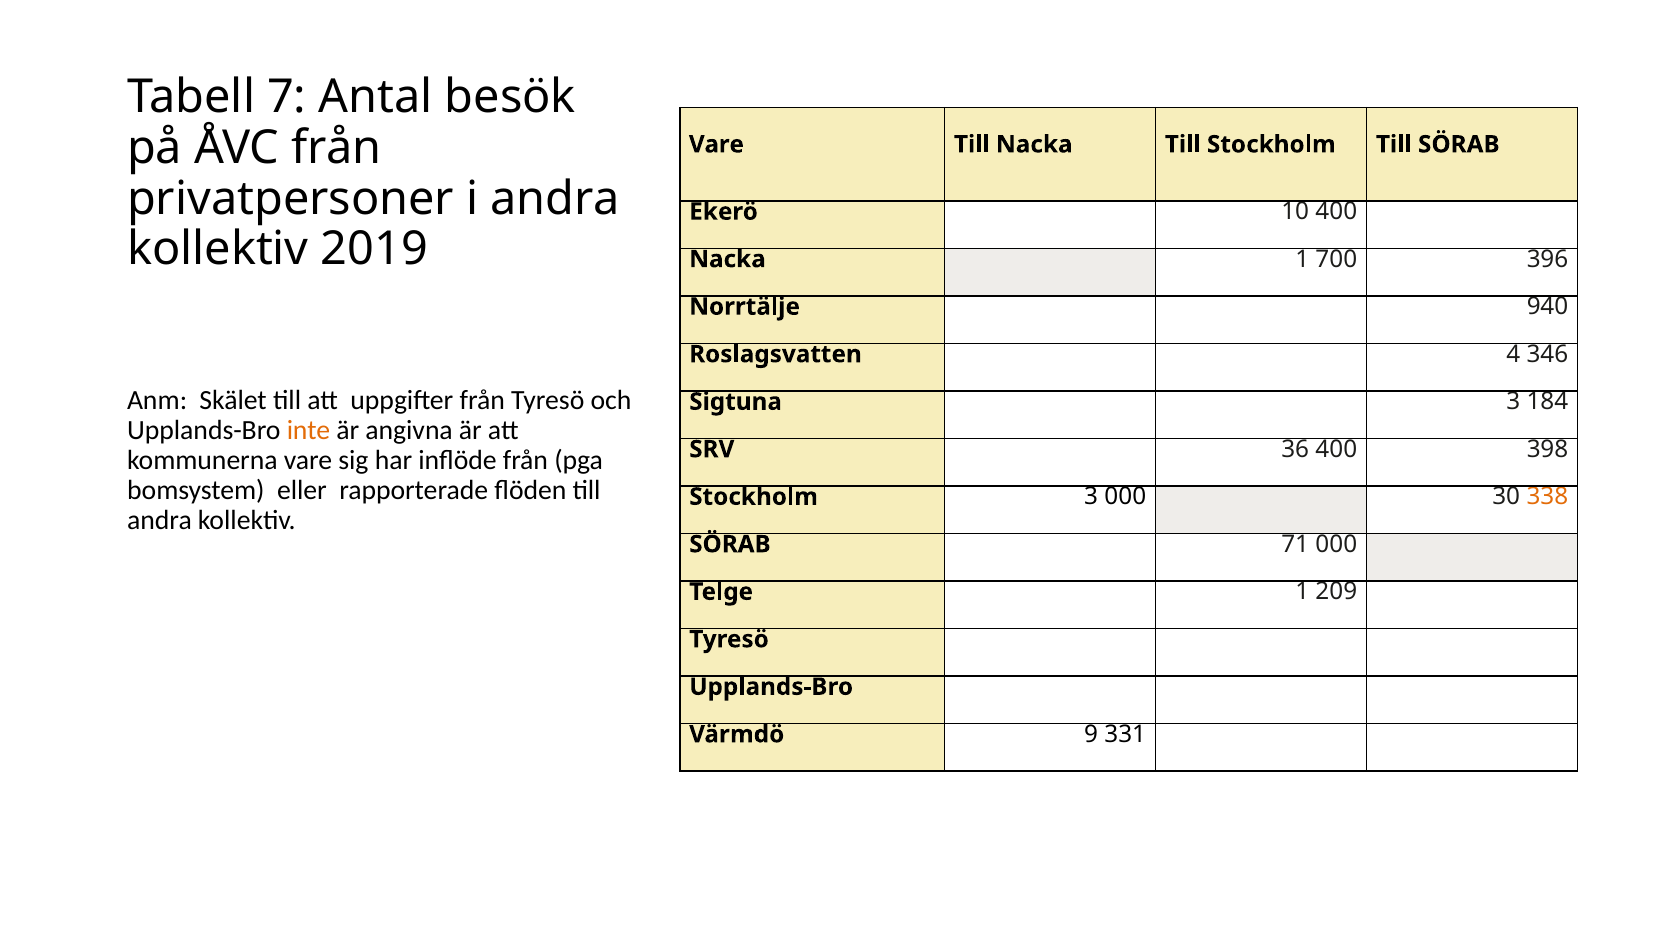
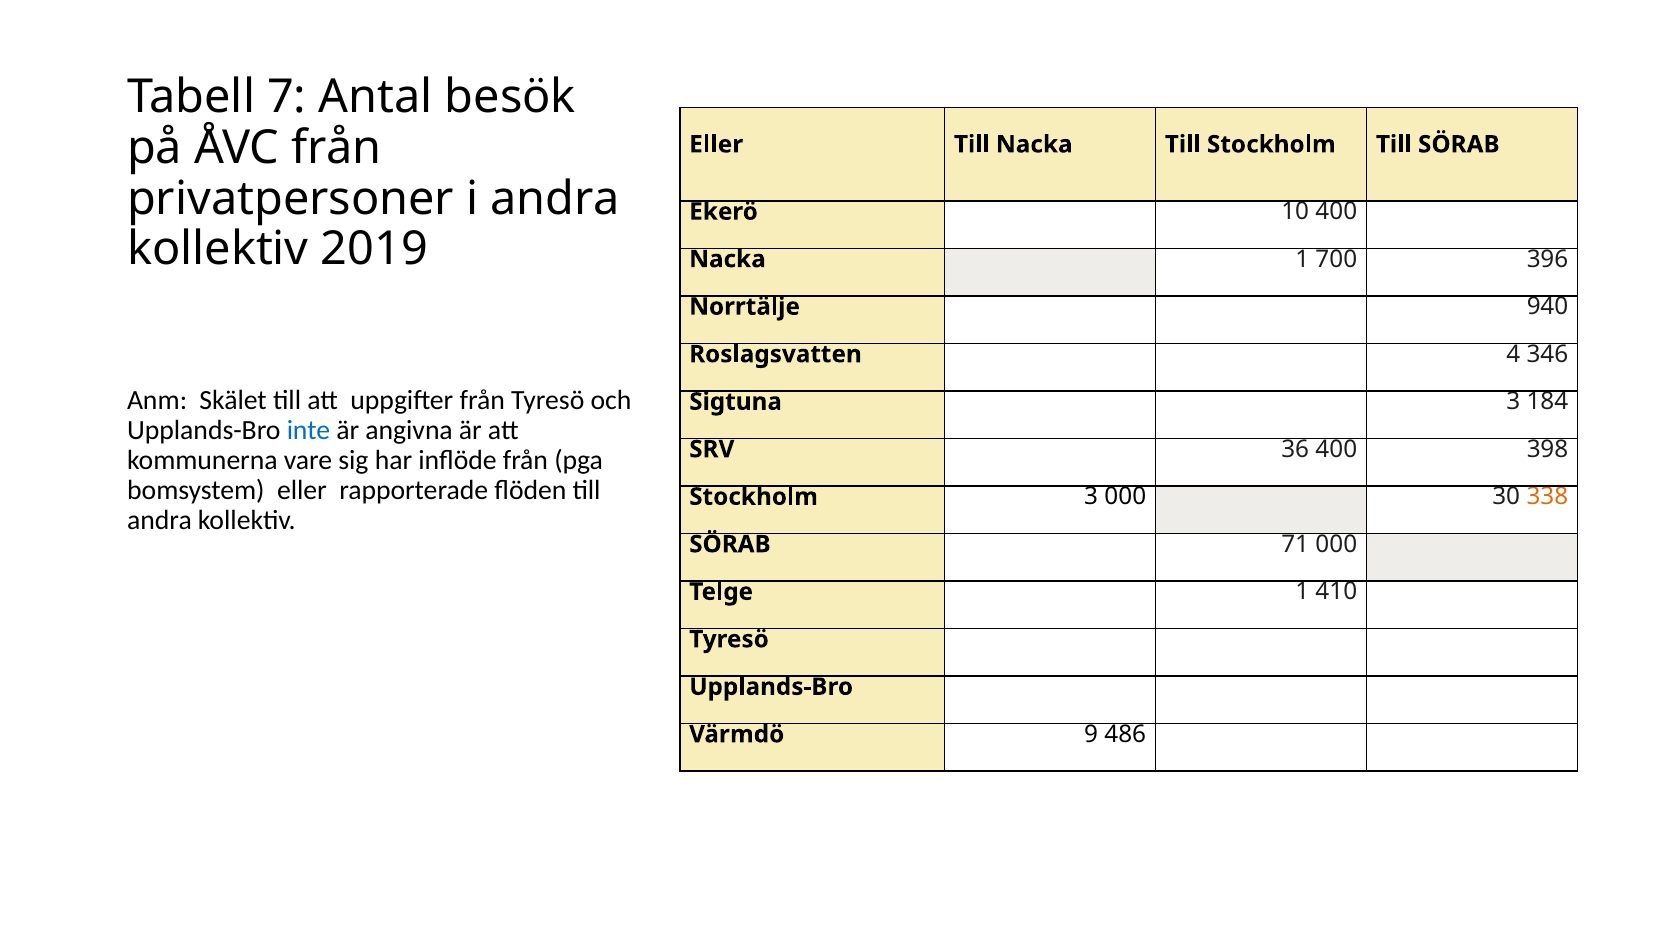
Vare: Vare -> Eller (716, 144)
inte colour: orange -> blue (308, 430)
209: 209 -> 410 (1336, 592)
331: 331 -> 486 (1125, 734)
